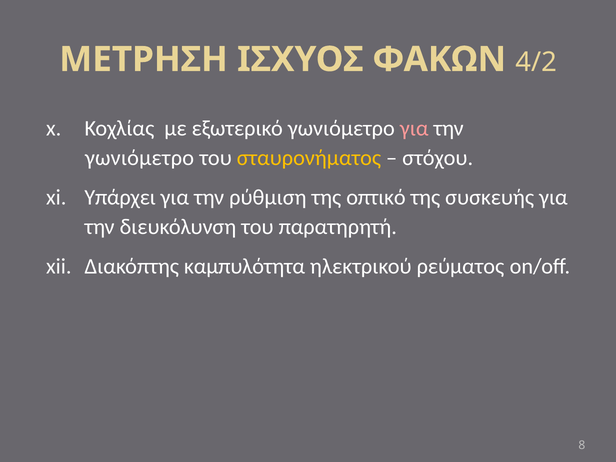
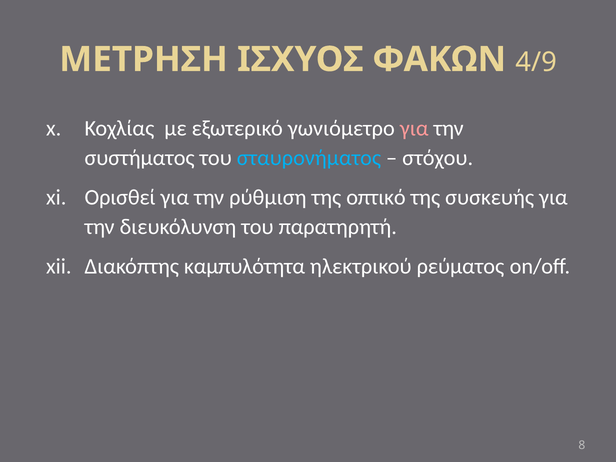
4/2: 4/2 -> 4/9 (536, 62)
γωνιόμετρο: γωνιόμετρο -> συστήματος (140, 158)
σταυρονήματος colour: yellow -> light blue (309, 158)
Υπάρχει: Υπάρχει -> Ορισθεί (120, 198)
